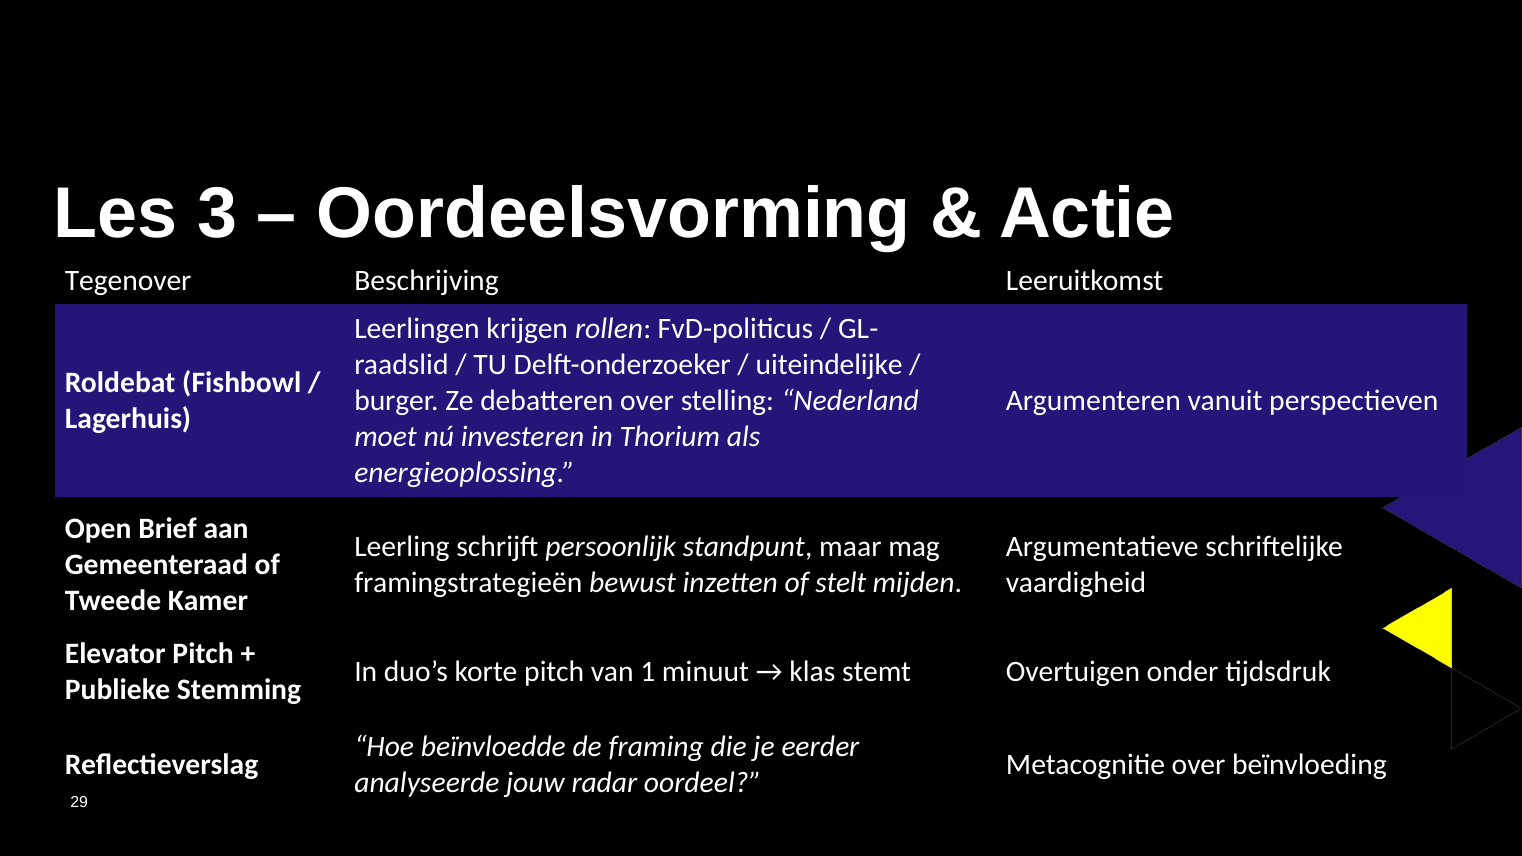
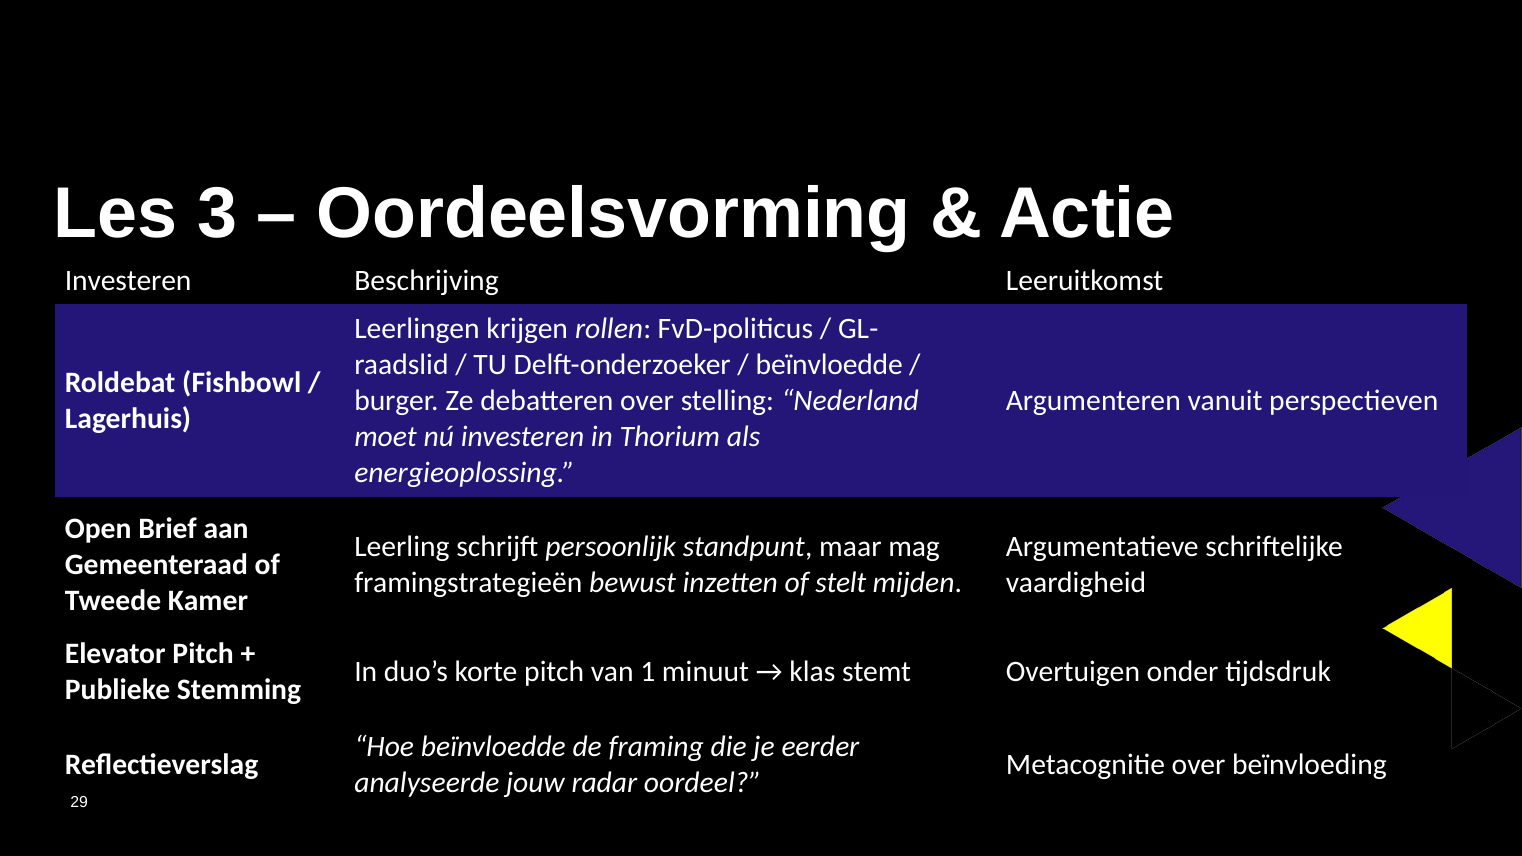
Tegenover: Tegenover -> Investeren (128, 281)
uiteindelijke: uiteindelijke -> beïnvloedde (829, 365)
